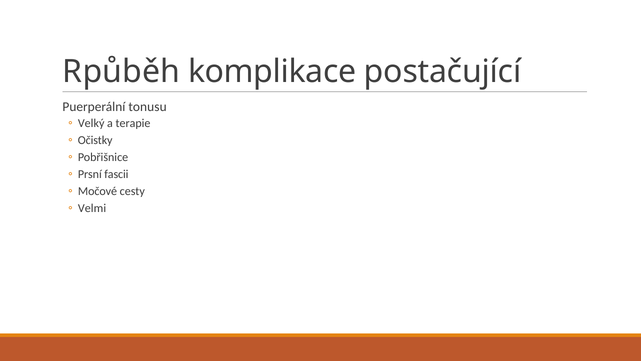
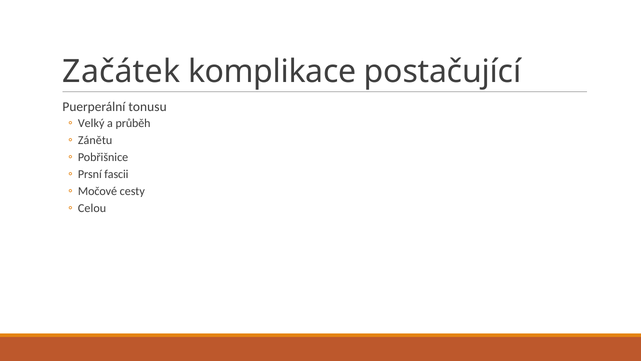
Rpůběh: Rpůběh -> Začátek (121, 72)
terapie: terapie -> průběh (133, 123)
Očistky: Očistky -> Zánětu (95, 140)
Velmi: Velmi -> Celou (92, 208)
